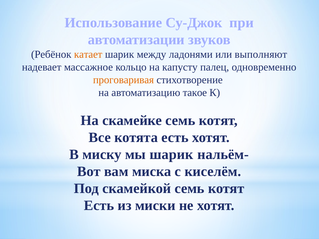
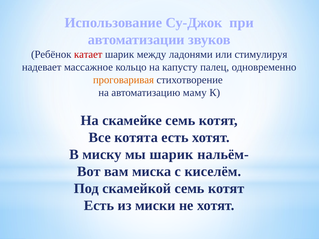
катает colour: orange -> red (88, 54)
выполняют: выполняют -> стимулируя (261, 54)
такое: такое -> маму (195, 93)
